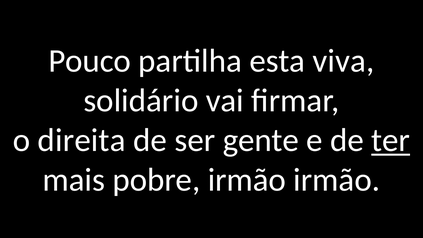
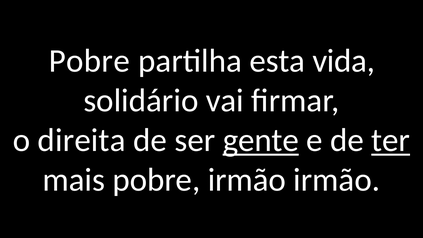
Pouco: Pouco -> Pobre (89, 61)
viva: viva -> vida (344, 61)
gente underline: none -> present (261, 140)
